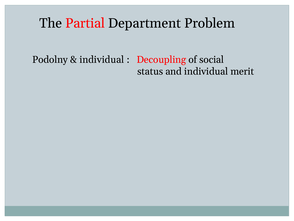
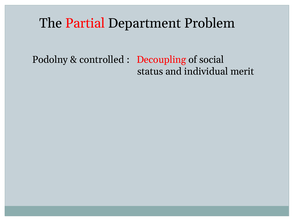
individual: individual -> controlled (102, 59)
